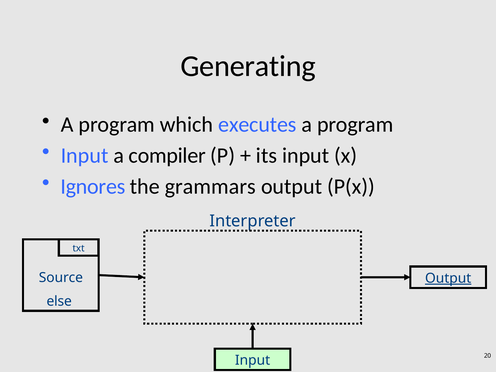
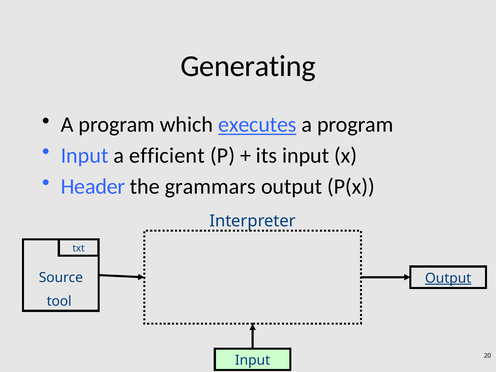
executes underline: none -> present (257, 125)
compiler: compiler -> efficient (167, 156)
Ignores: Ignores -> Header (93, 186)
else: else -> tool (59, 301)
